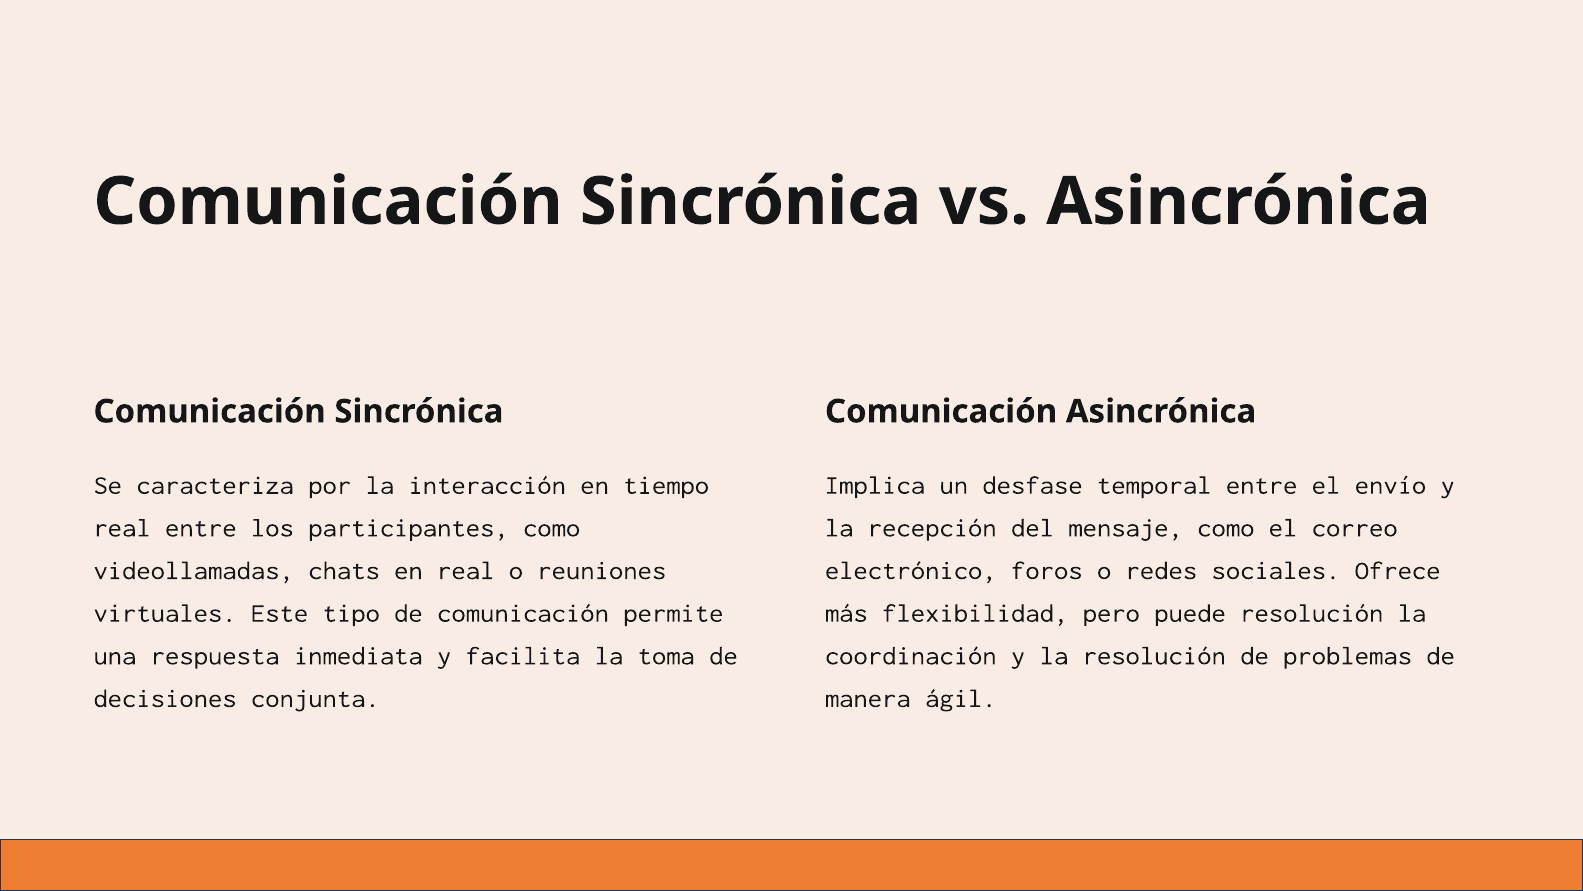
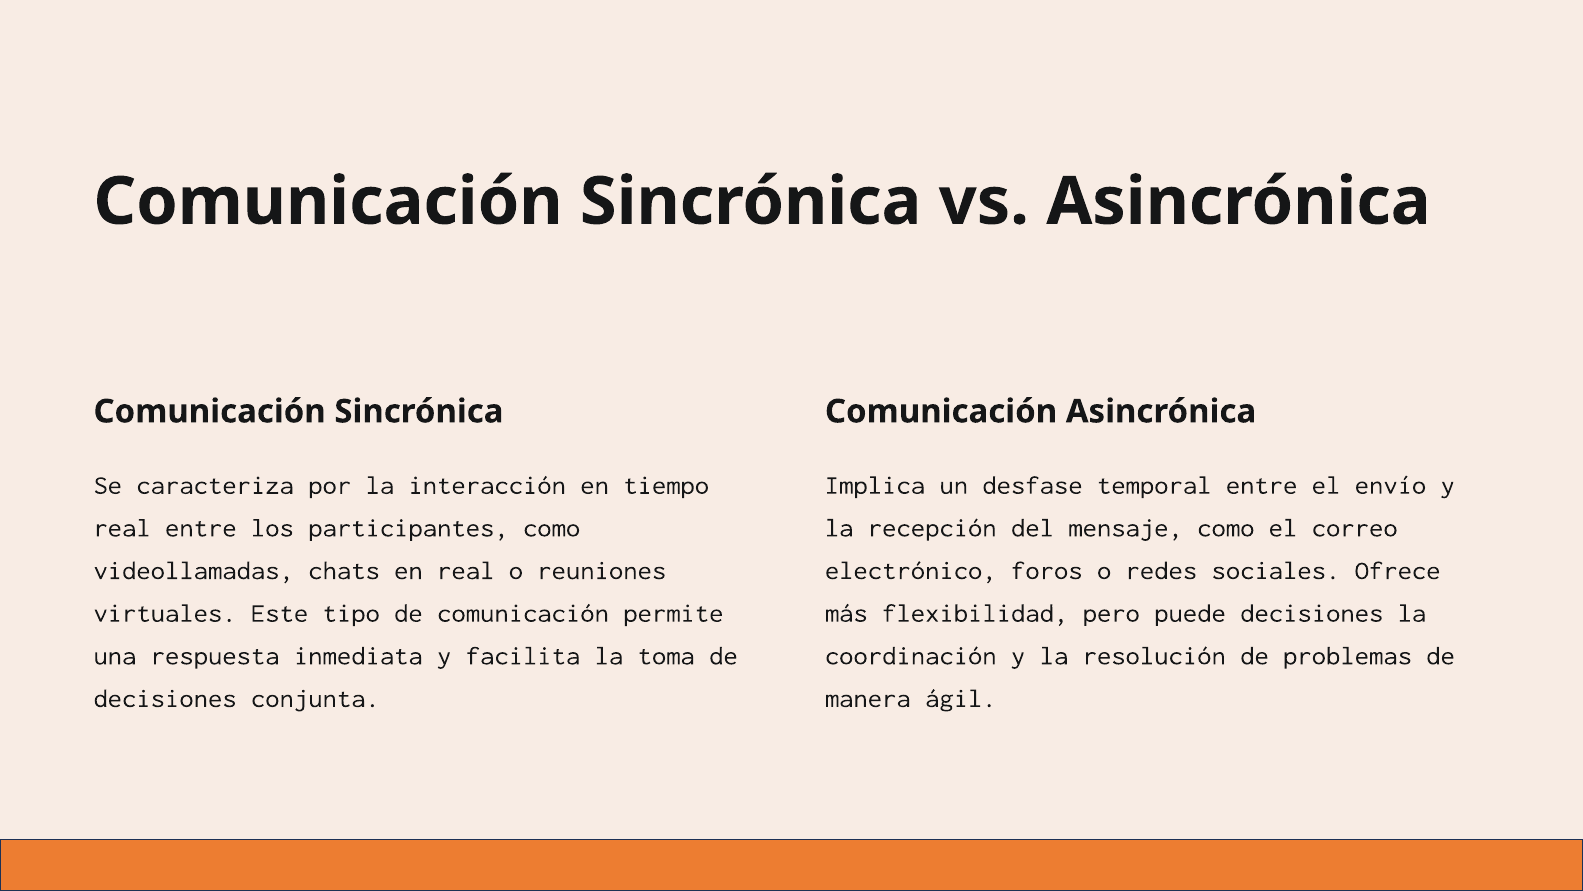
puede resolución: resolución -> decisiones (1312, 613)
